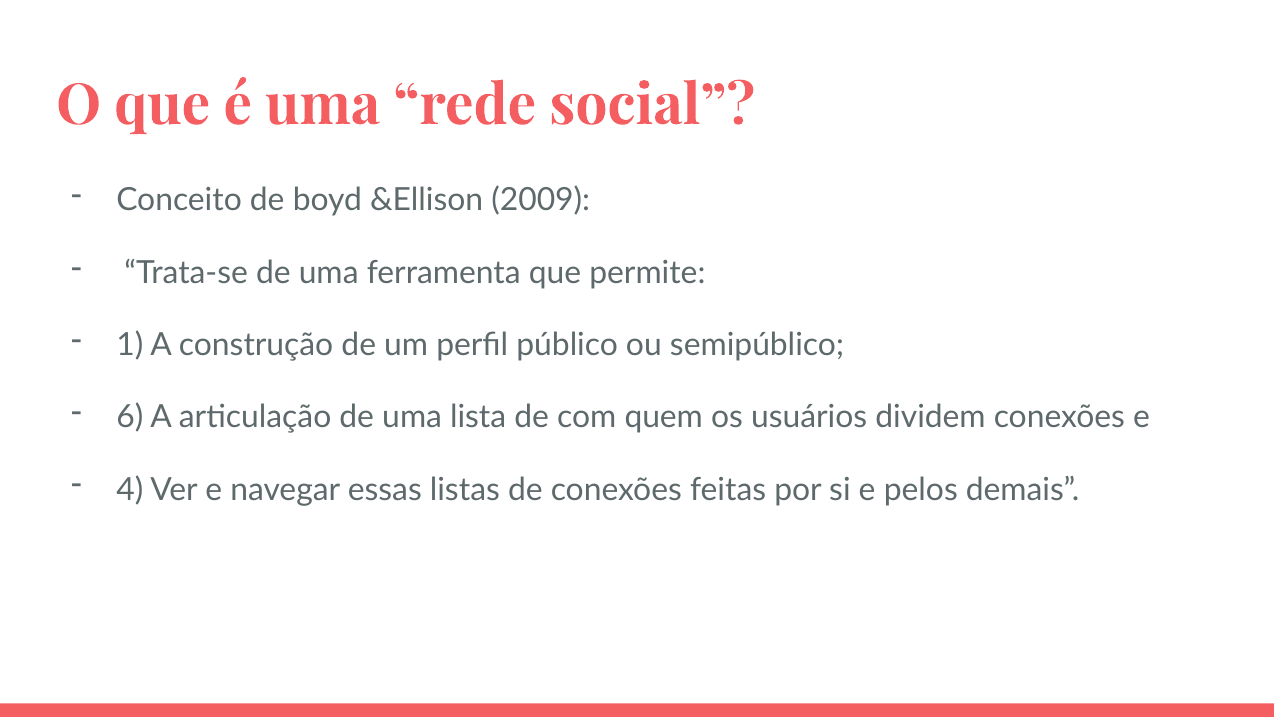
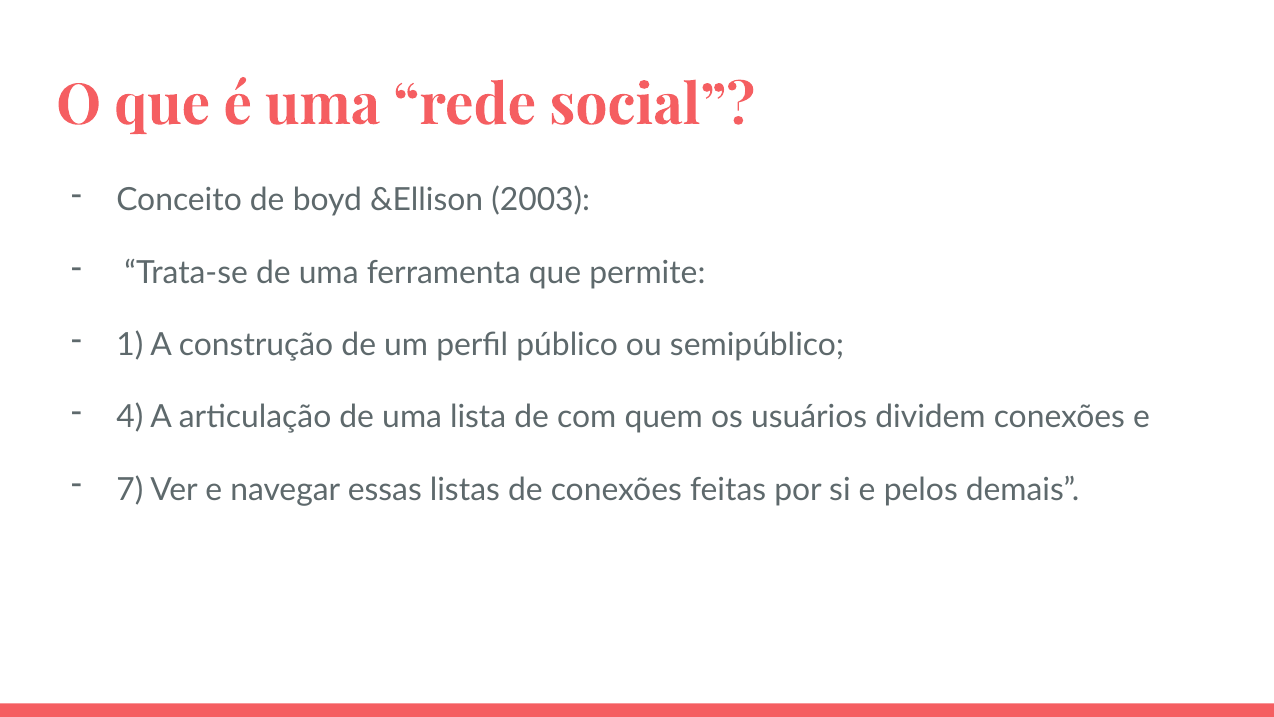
2009: 2009 -> 2003 (541, 200)
6: 6 -> 4 (130, 417)
4: 4 -> 7 (130, 489)
